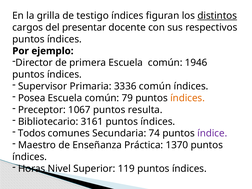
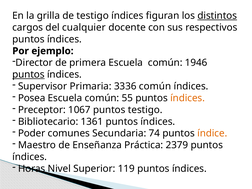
presentar: presentar -> cualquier (84, 27)
puntos underline: none -> present (28, 75)
79: 79 -> 55 (127, 98)
puntos resulta: resulta -> testigo (145, 110)
3161: 3161 -> 1361 (92, 122)
Todos: Todos -> Poder (32, 133)
índice colour: purple -> orange (212, 133)
1370: 1370 -> 2379 (177, 145)
